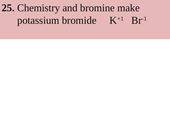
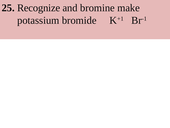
Chemistry: Chemistry -> Recognize (39, 8)
